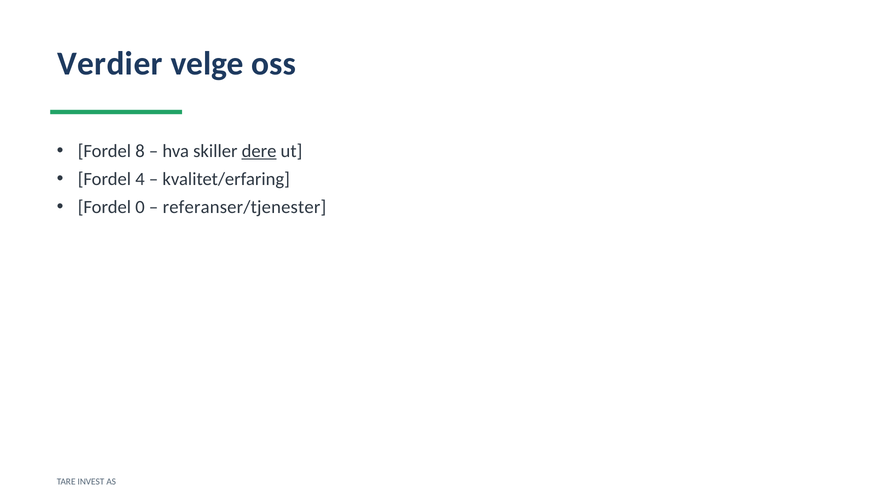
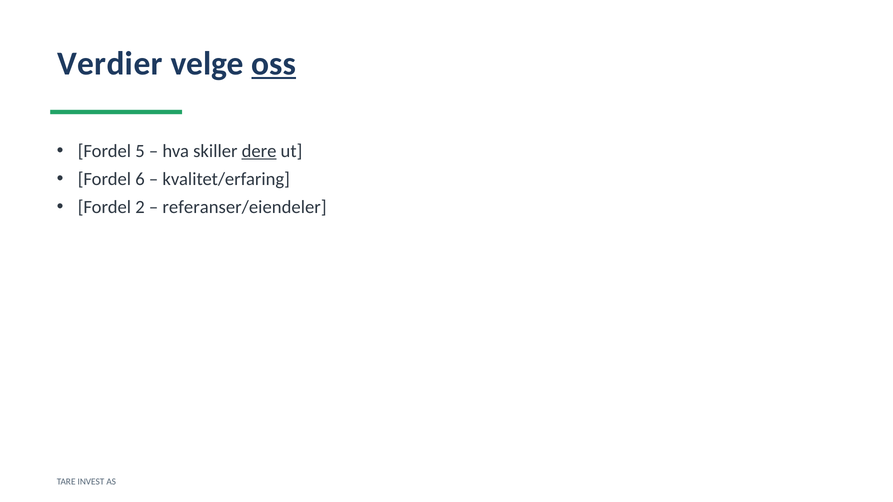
oss underline: none -> present (274, 64)
8: 8 -> 5 (140, 151)
4: 4 -> 6 (140, 179)
0: 0 -> 2 (140, 207)
referanser/tjenester: referanser/tjenester -> referanser/eiendeler (245, 207)
